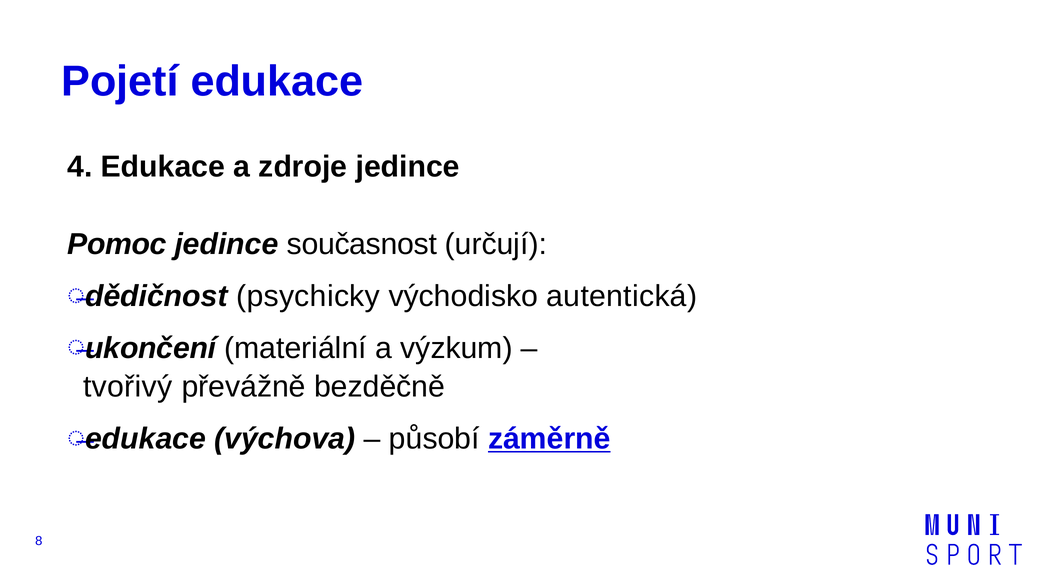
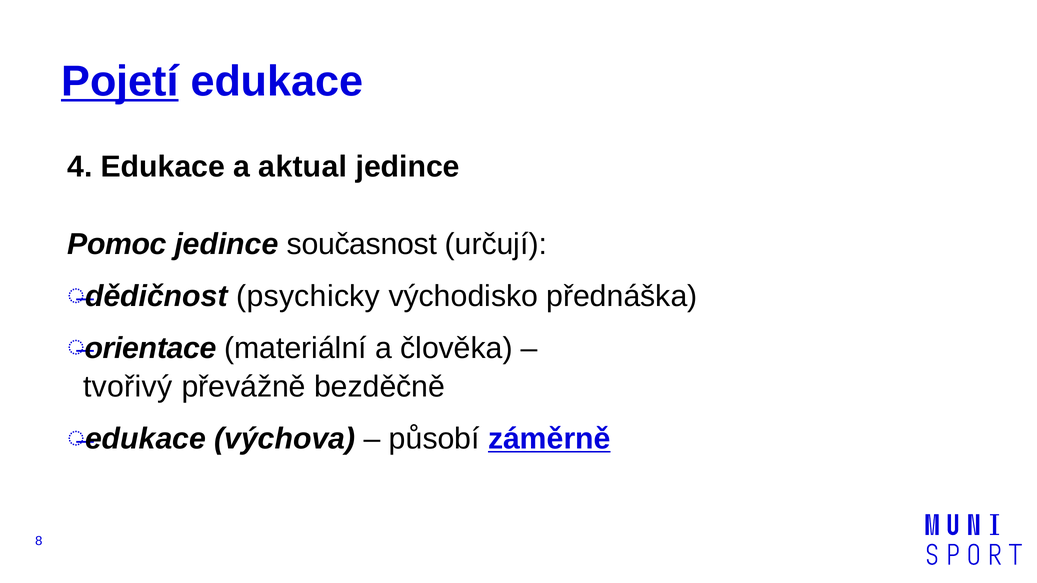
Pojetí underline: none -> present (120, 82)
zdroje: zdroje -> aktual (303, 167)
autentická: autentická -> přednáška (622, 296)
ukončení: ukončení -> orientace (151, 348)
výzkum: výzkum -> člověka (457, 348)
